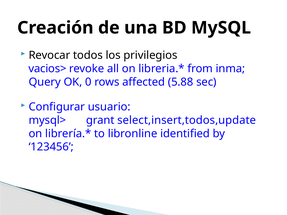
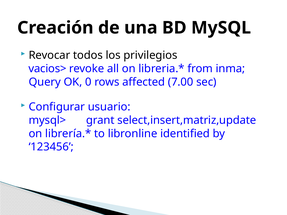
5.88: 5.88 -> 7.00 (181, 82)
select,insert,todos,update: select,insert,todos,update -> select,insert,matriz,update (187, 120)
